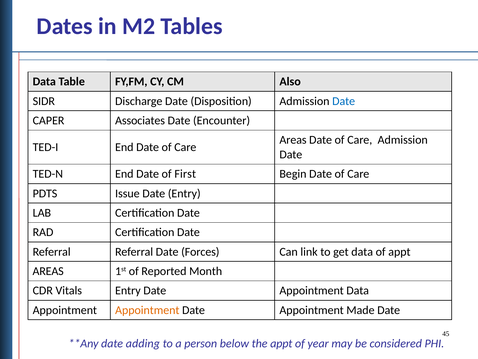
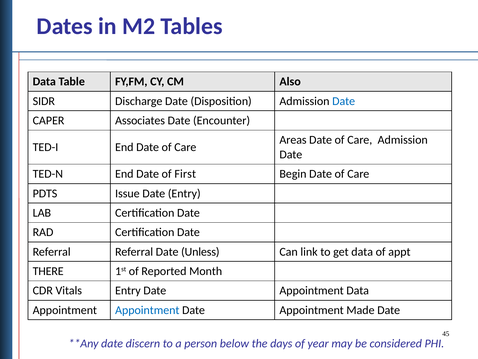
Forces: Forces -> Unless (200, 251)
AREAS: AREAS -> THERE (48, 271)
Appointment colour: orange -> blue (147, 310)
adding: adding -> discern (143, 343)
the appt: appt -> days (281, 343)
